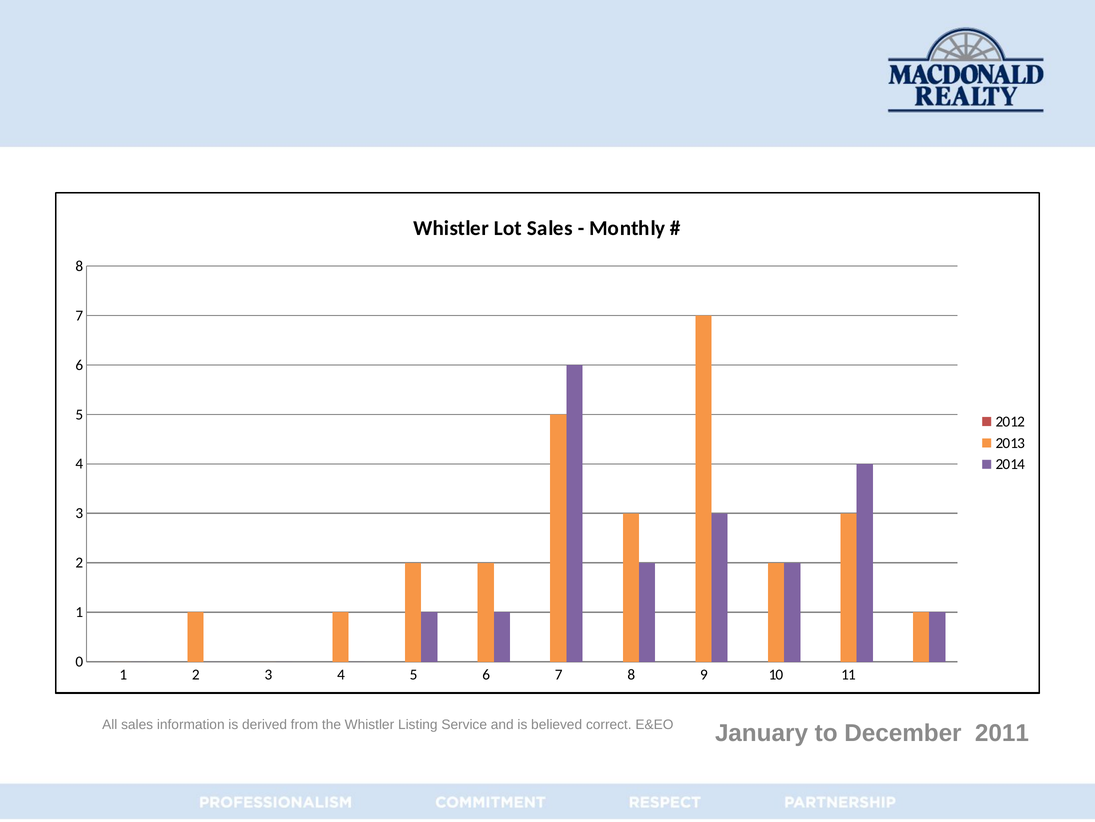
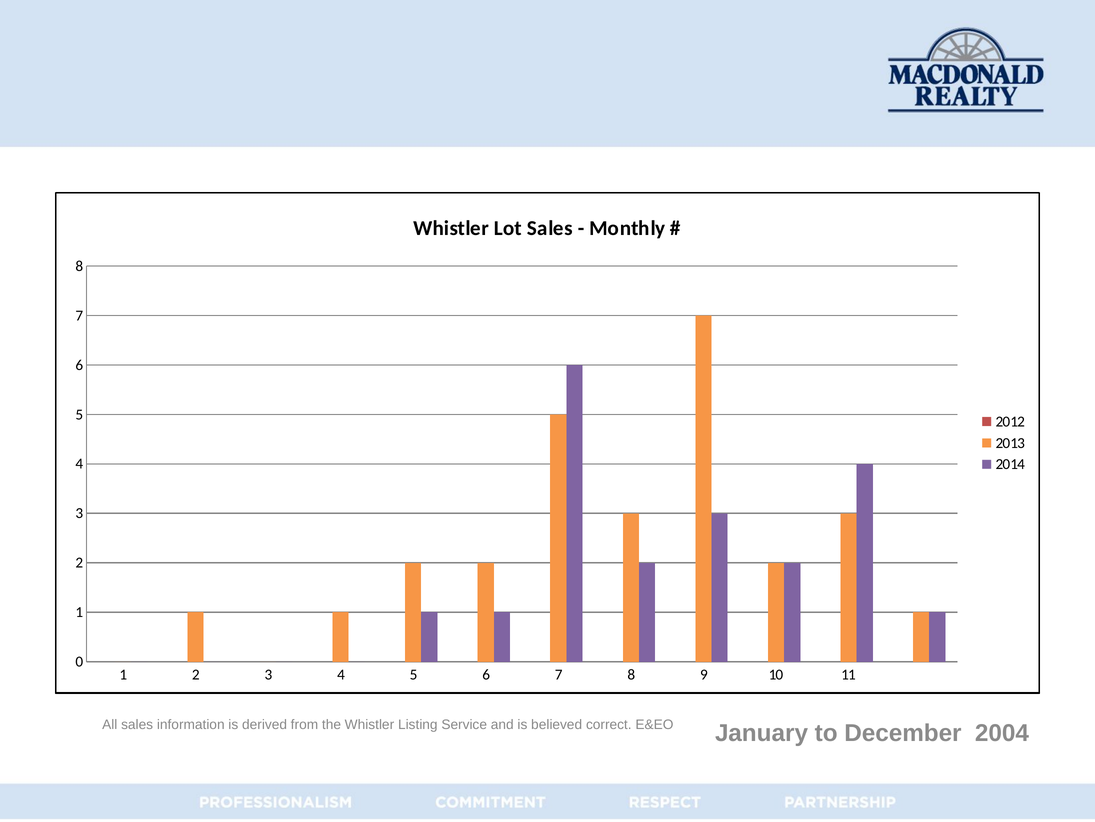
2011: 2011 -> 2004 (1002, 733)
